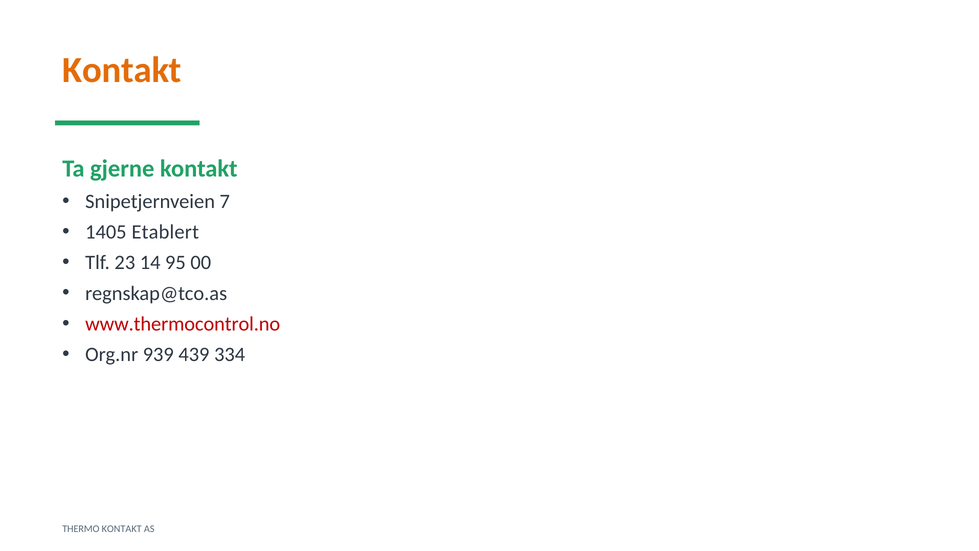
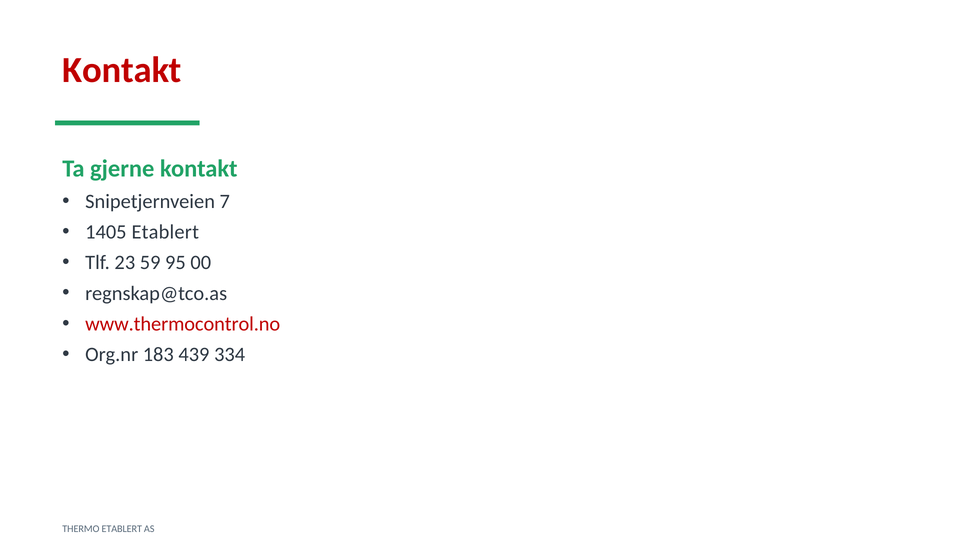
Kontakt colour: orange -> red (122, 70)
14: 14 -> 59 (150, 263)
939: 939 -> 183 (158, 354)
THERMO KONTAKT: KONTAKT -> ETABLERT (122, 528)
